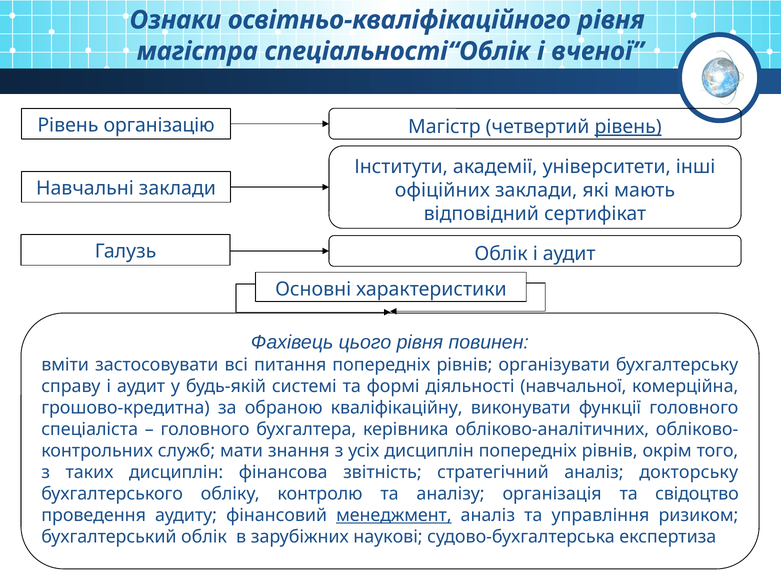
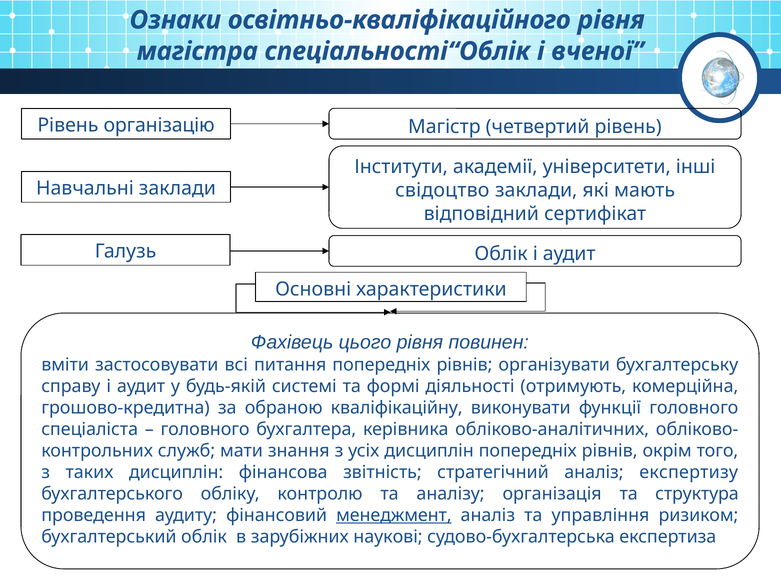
рівень underline: present -> none (628, 127)
офіційних: офіційних -> свідоцтво (442, 190)
навчальної: навчальної -> отримують (573, 386)
докторську: докторську -> експертизу (689, 472)
свідоцтво: свідоцтво -> структура (697, 494)
